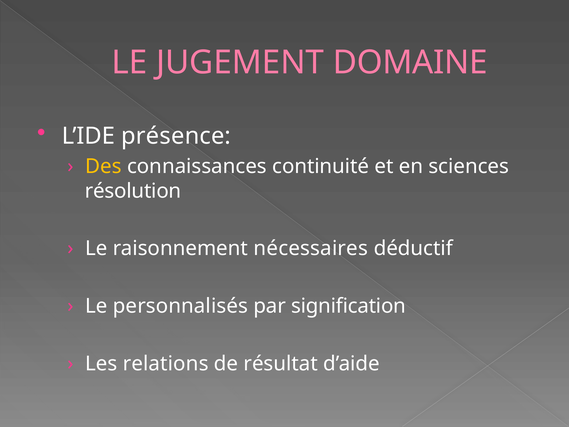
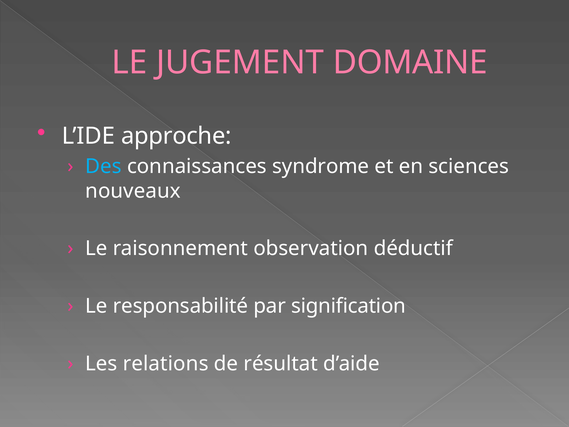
présence: présence -> approche (176, 136)
Des colour: yellow -> light blue (103, 166)
continuité: continuité -> syndrome (321, 166)
résolution: résolution -> nouveaux (133, 191)
nécessaires: nécessaires -> observation (311, 248)
personnalisés: personnalisés -> responsabilité (181, 306)
